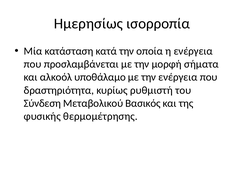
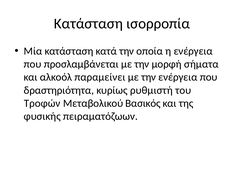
Ημερησίως: Ημερησίως -> Κατάσταση (88, 24)
υποθάλαμο: υποθάλαμο -> παραμείνει (100, 77)
Σύνδεση: Σύνδεση -> Τροφών (42, 103)
θερμομέτρησης: θερμομέτρησης -> πειραματόζωων (100, 116)
